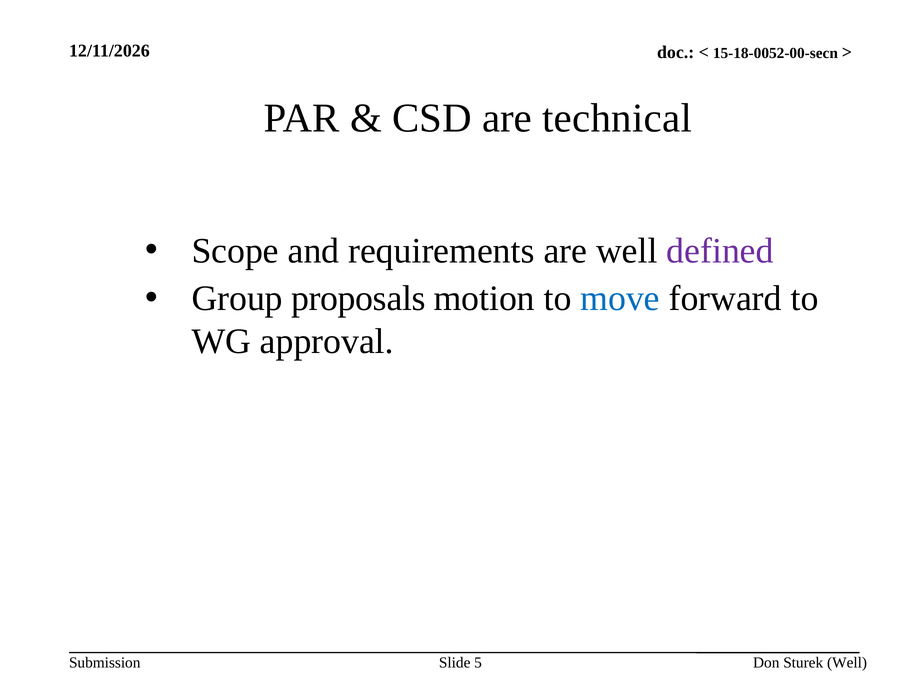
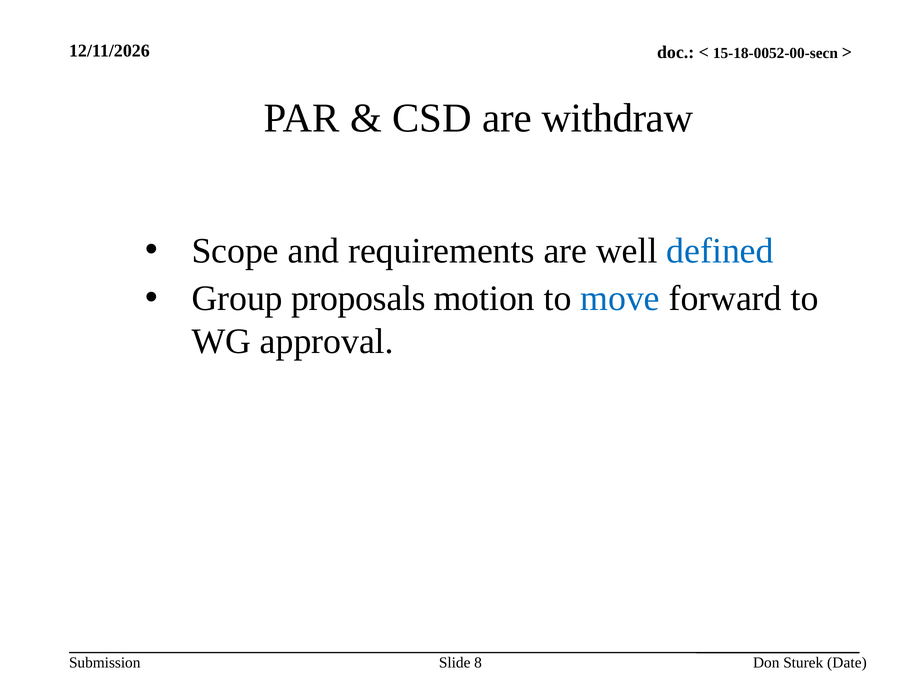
technical: technical -> withdraw (617, 118)
defined colour: purple -> blue (720, 251)
5: 5 -> 8 (478, 662)
Sturek Well: Well -> Date (847, 662)
